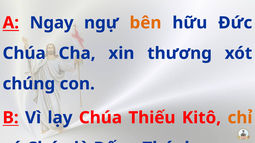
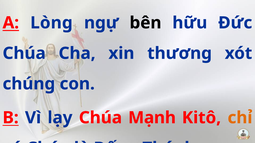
Ngay: Ngay -> Lòng (51, 23)
bên colour: orange -> black (146, 23)
Thiếu: Thiếu -> Mạnh (152, 118)
